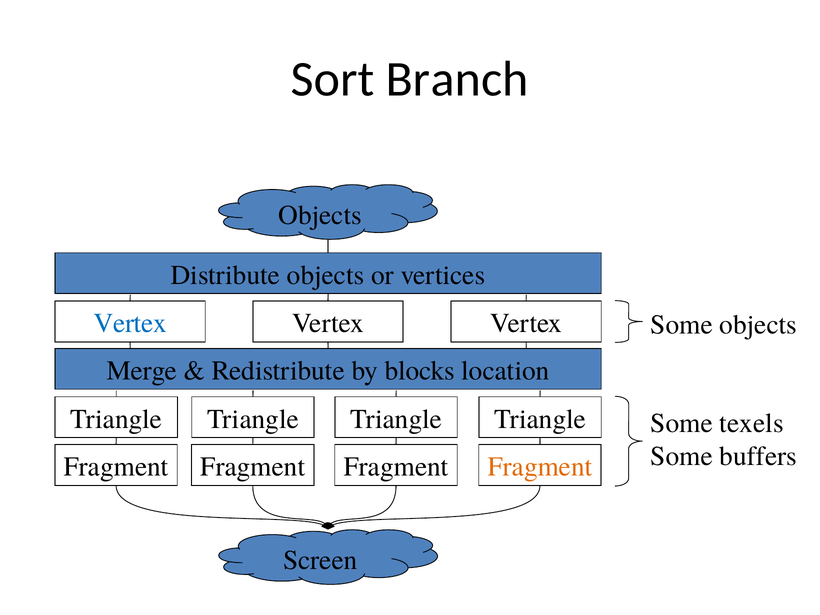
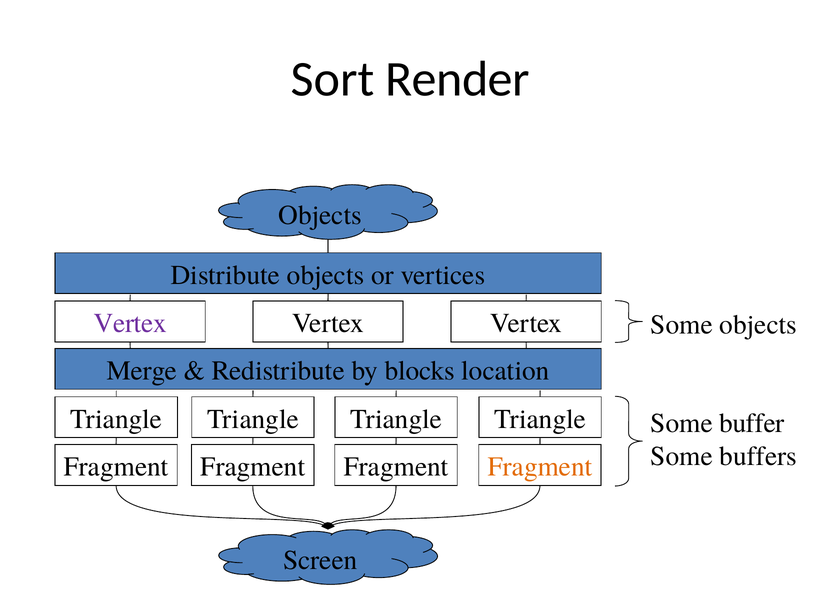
Branch: Branch -> Render (458, 79)
Vertex colour: blue -> purple (130, 323)
texels: texels -> buffer (752, 423)
